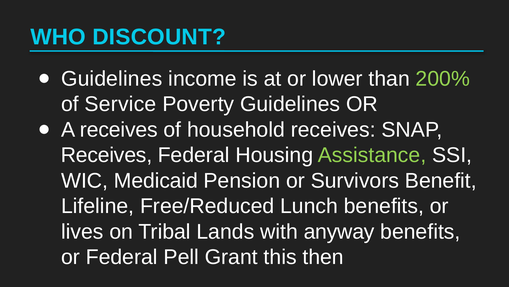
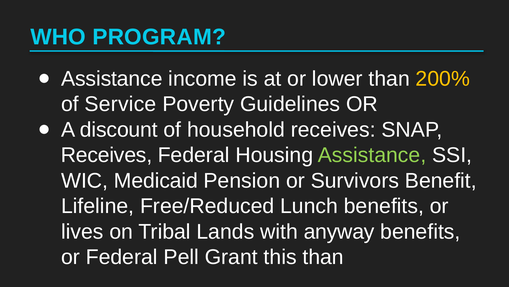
DISCOUNT: DISCOUNT -> PROGRAM (159, 37)
Guidelines: Guidelines -> Assistance (112, 78)
200% colour: light green -> yellow (443, 78)
A receives: receives -> discount (119, 129)
this then: then -> than (323, 257)
